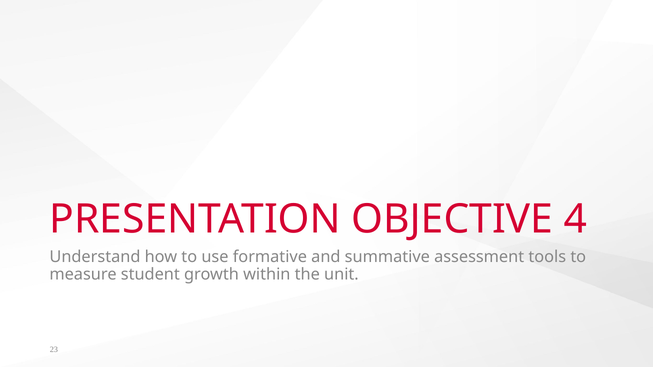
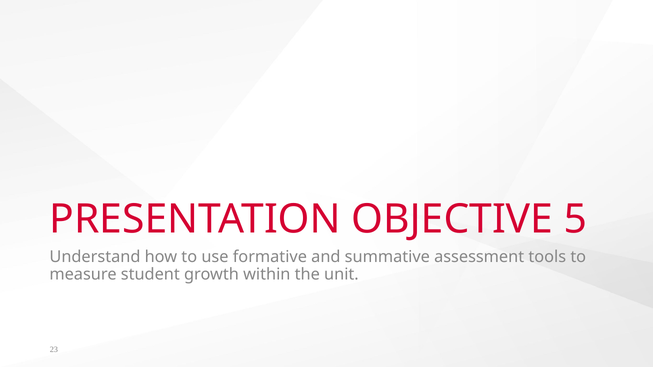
4: 4 -> 5 (575, 220)
